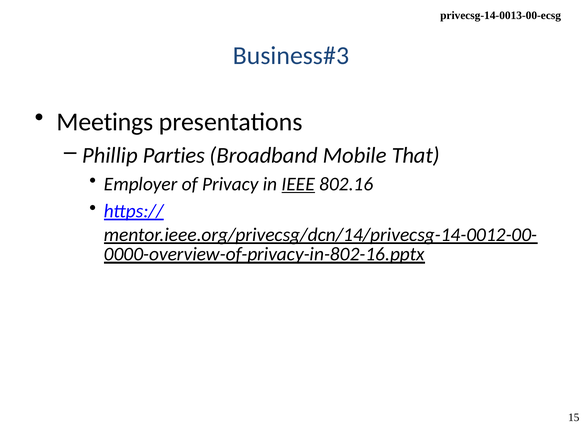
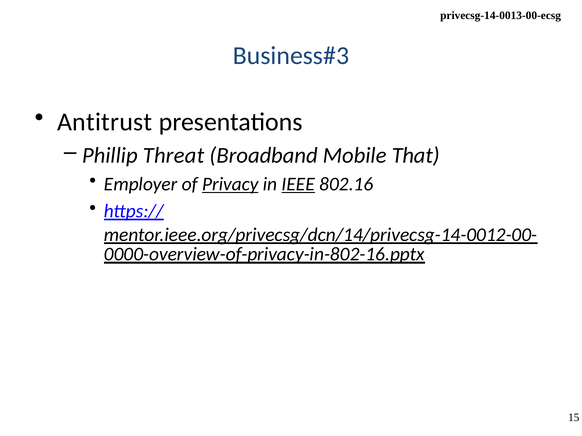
Meetings: Meetings -> Antitrust (105, 122)
Parties: Parties -> Threat (174, 155)
Privacy underline: none -> present (230, 184)
